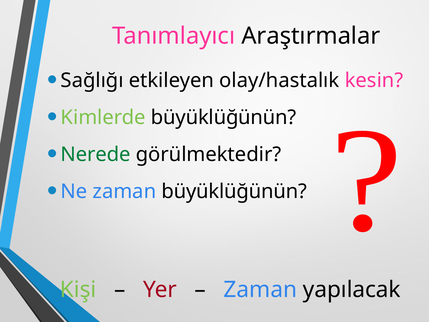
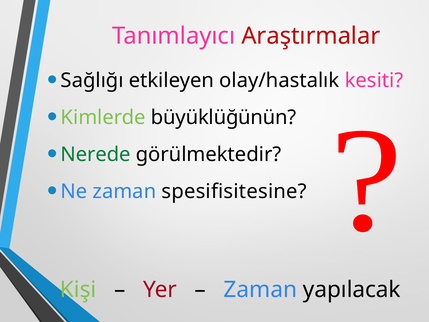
Araştırmalar colour: black -> red (311, 36)
kesin: kesin -> kesiti (374, 80)
zaman büyüklüğünün: büyüklüğünün -> spesifisitesine (234, 191)
